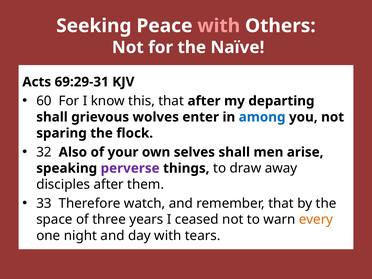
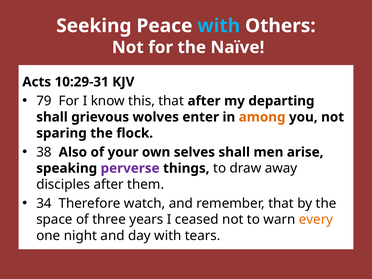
with colour: pink -> light blue (219, 26)
69:29-31: 69:29-31 -> 10:29-31 (82, 82)
60: 60 -> 79 (44, 101)
among colour: blue -> orange (262, 117)
32: 32 -> 38 (44, 152)
33: 33 -> 34 (44, 203)
